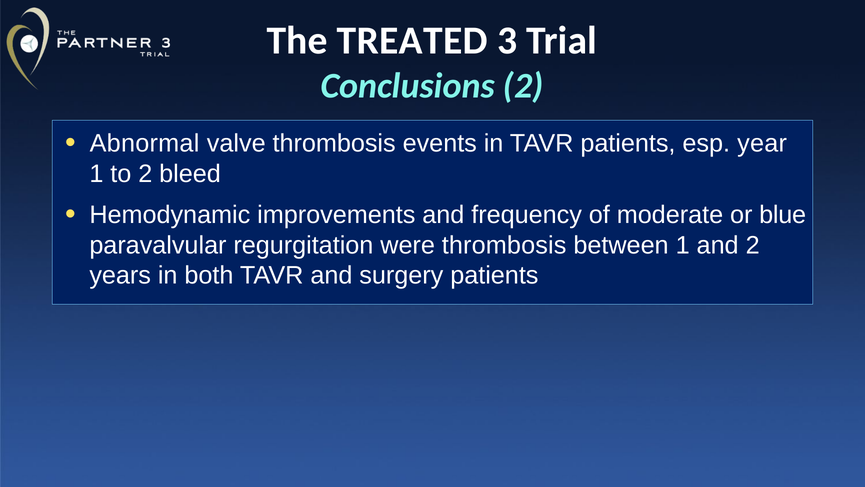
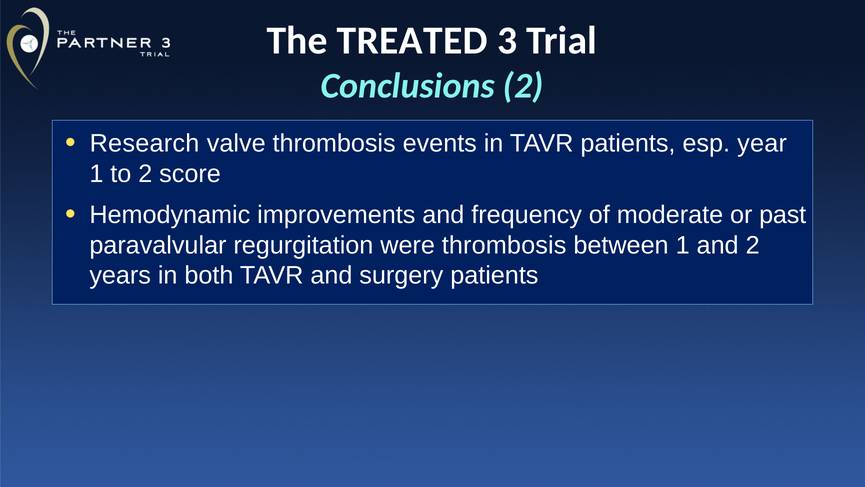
Abnormal: Abnormal -> Research (145, 143)
bleed: bleed -> score (190, 174)
blue: blue -> past (783, 215)
